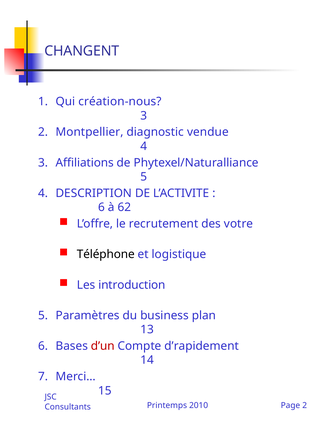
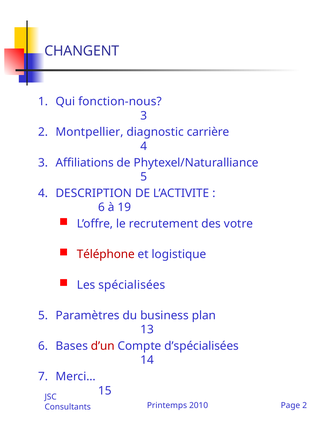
création-nous: création-nous -> fonction-nous (120, 102)
vendue: vendue -> carrière (208, 132)
62: 62 -> 19 (124, 208)
Téléphone colour: black -> red (106, 255)
introduction: introduction -> spécialisées (132, 286)
d’rapidement: d’rapidement -> d’spécialisées (202, 347)
